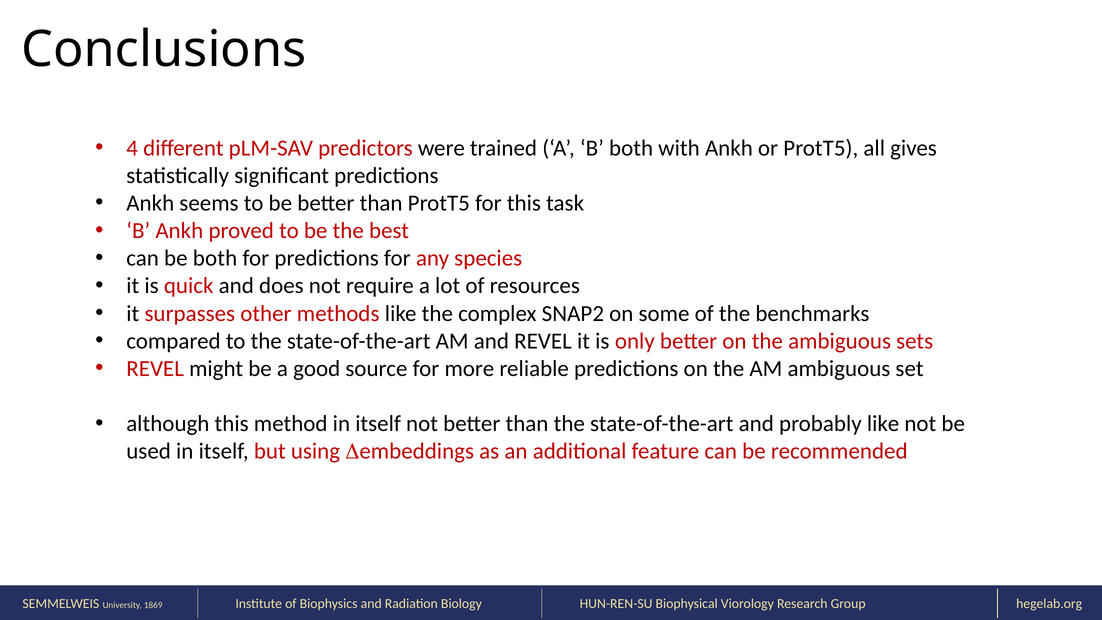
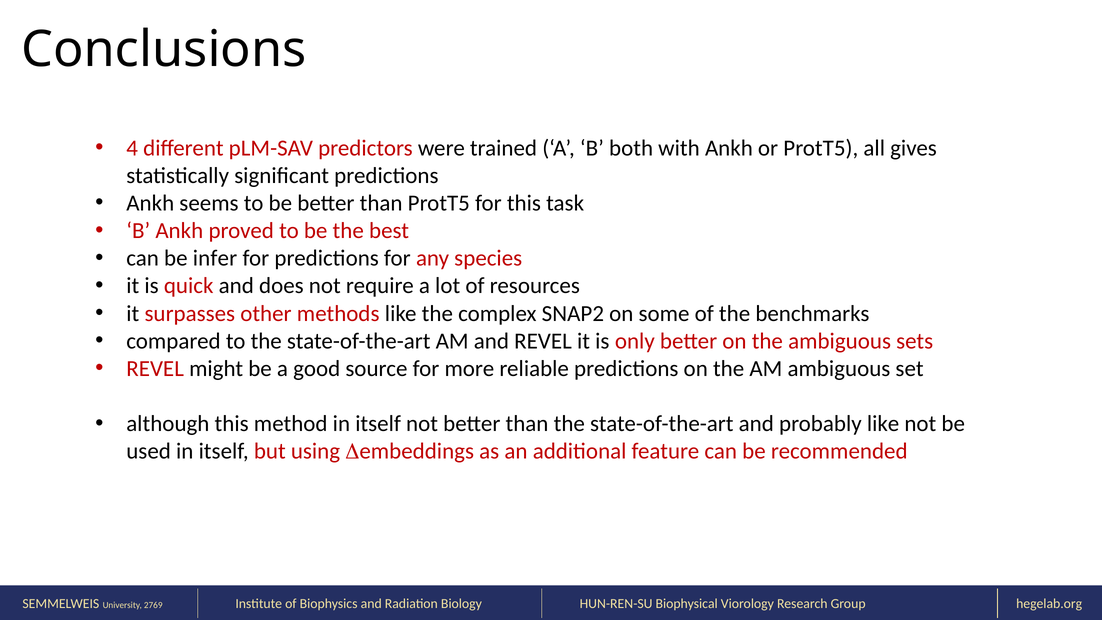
be both: both -> infer (215, 258)
1869: 1869 -> 2769 (153, 605)
